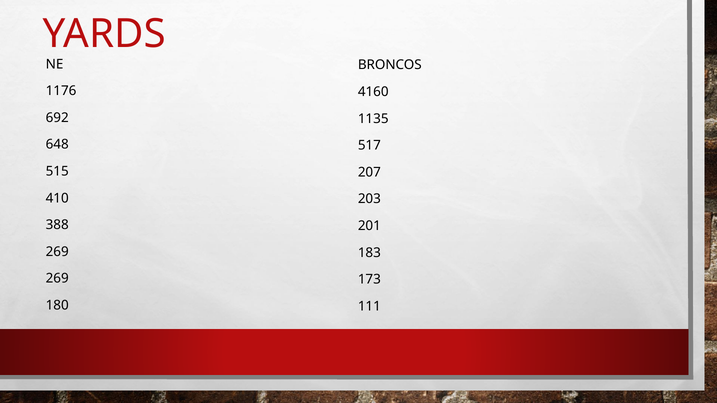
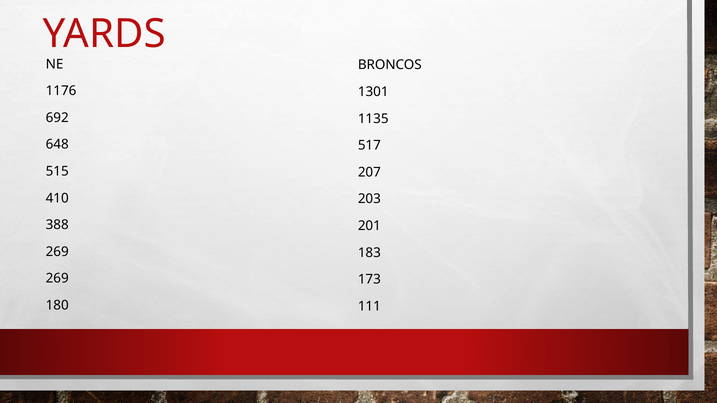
4160: 4160 -> 1301 (373, 92)
